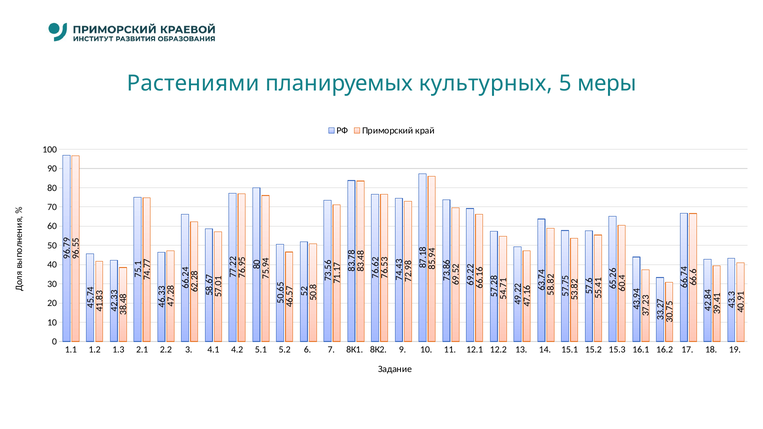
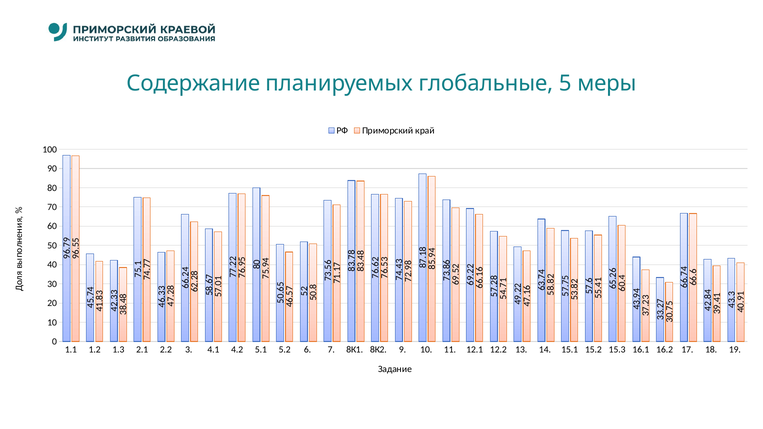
Растениями: Растениями -> Содержание (193, 83)
культурных: культурных -> глобальные (486, 83)
